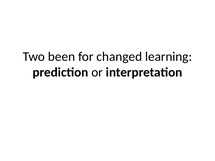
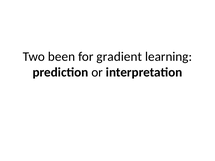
changed: changed -> gradient (119, 57)
